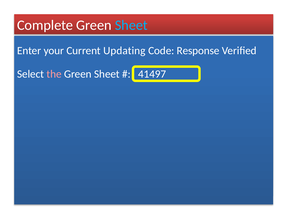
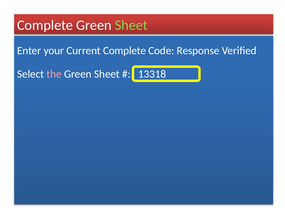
Sheet colour: light blue -> light green (131, 25)
Current Updating: Updating -> Complete (125, 51)
41497: 41497 -> 13318 (152, 74)
